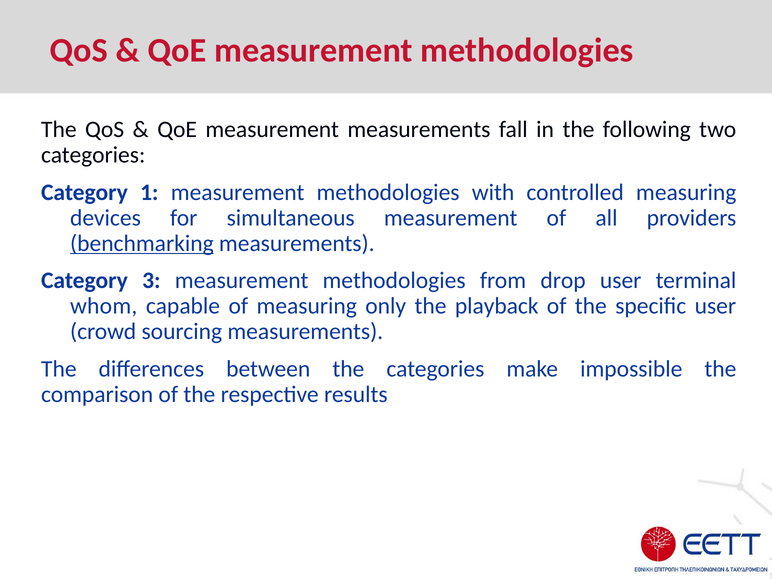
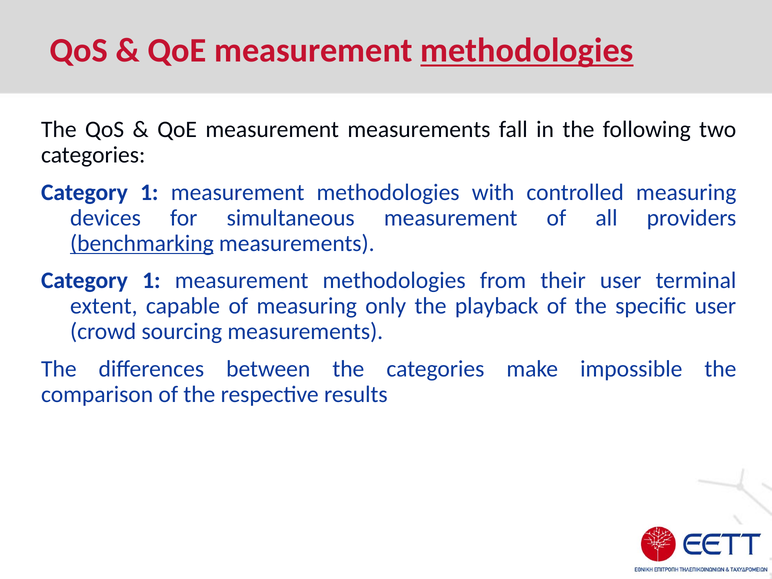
methodologies underline: none -> present (527, 51)
3: 3 -> 1 (151, 281)
drop: drop -> their (563, 281)
whom: whom -> extent (104, 306)
